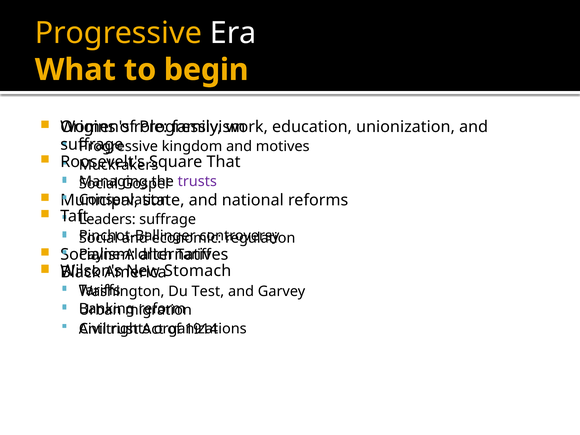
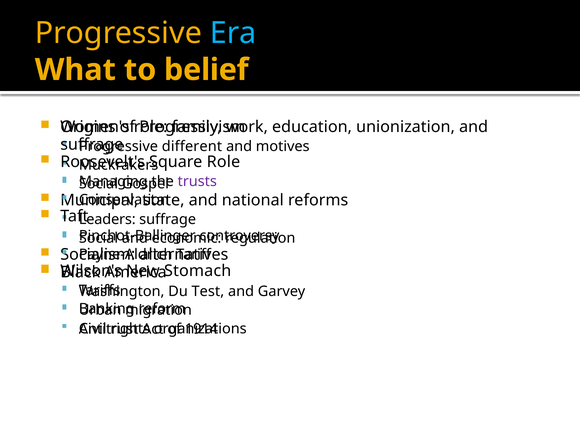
Era colour: white -> light blue (233, 33)
begin: begin -> belief (206, 70)
kingdom: kingdom -> different (192, 146)
Square That: That -> Role (223, 162)
